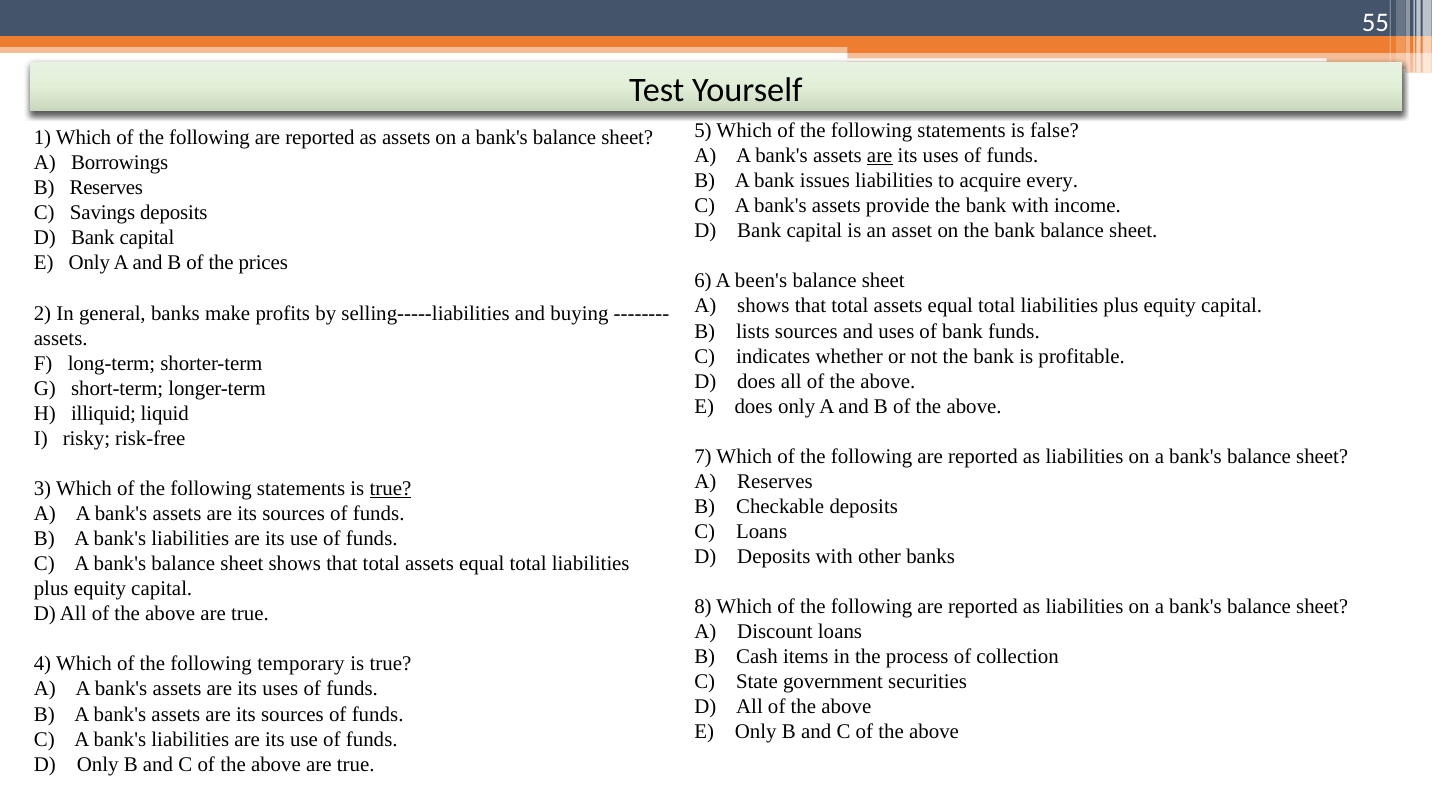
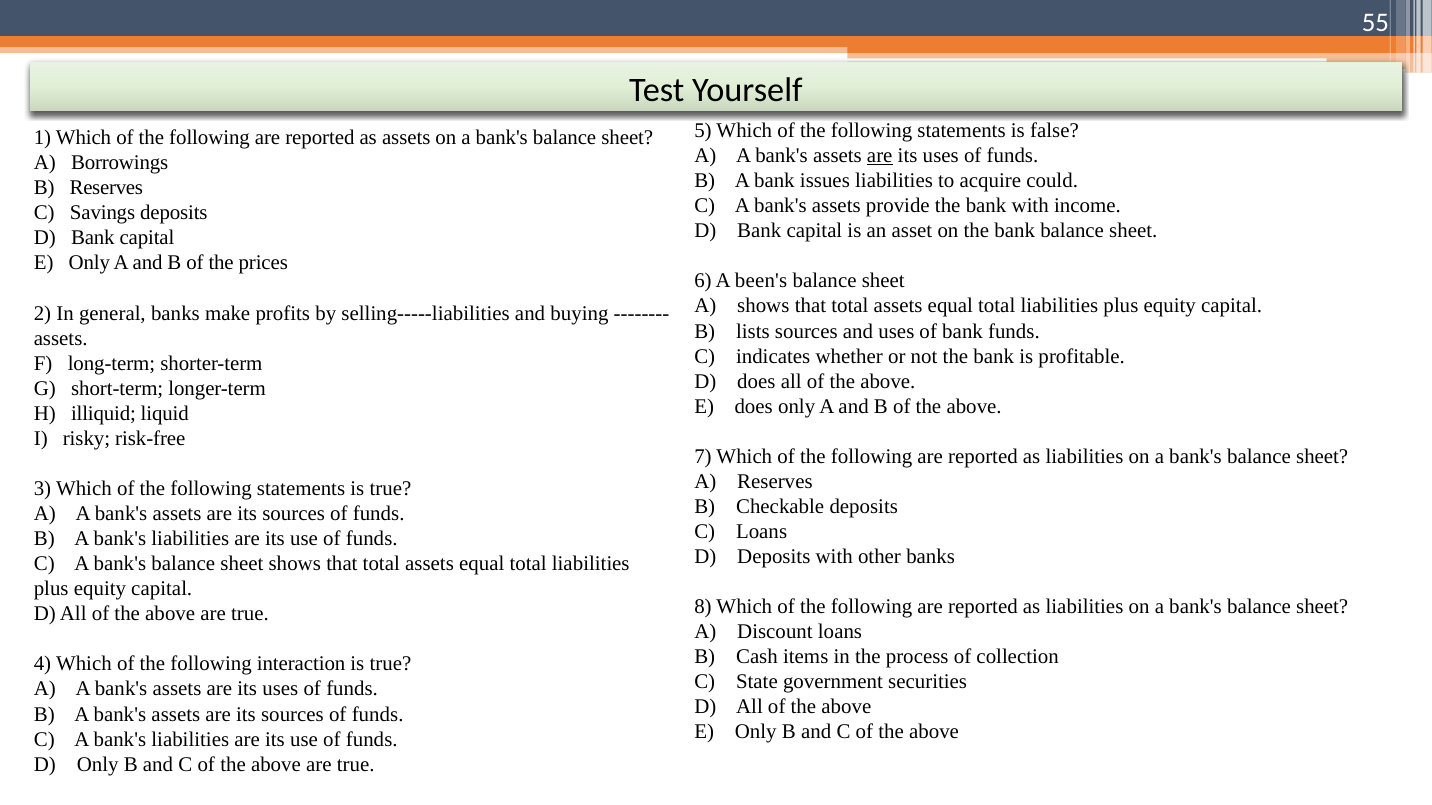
every: every -> could (1052, 181)
true underline: present -> none (391, 489)
temporary: temporary -> interaction (301, 664)
